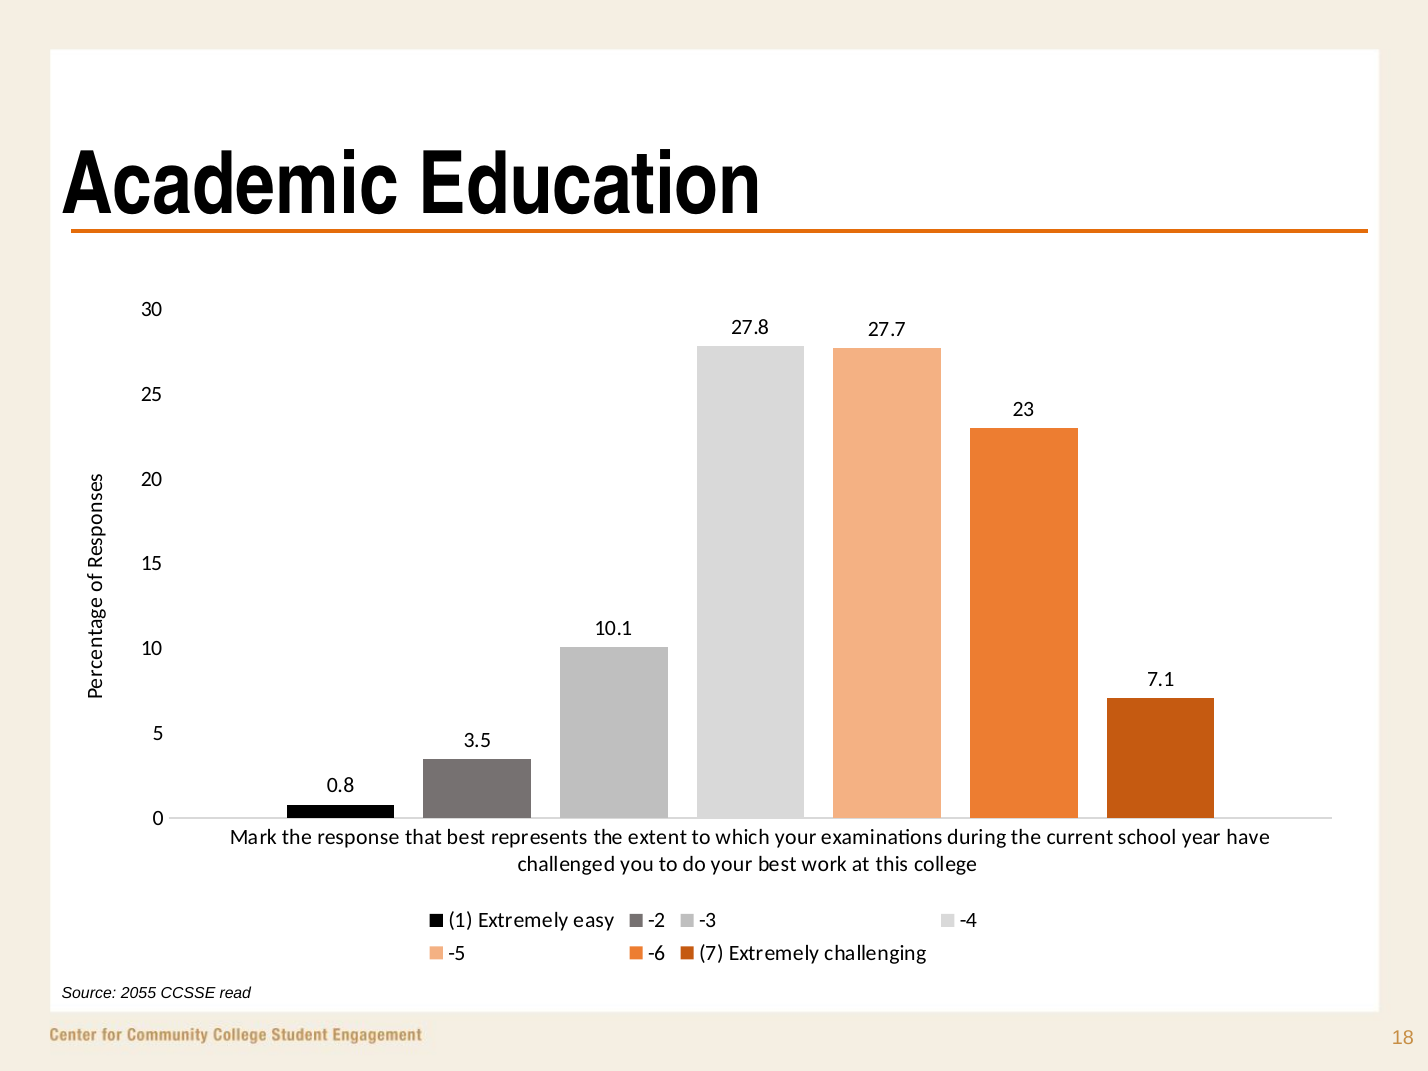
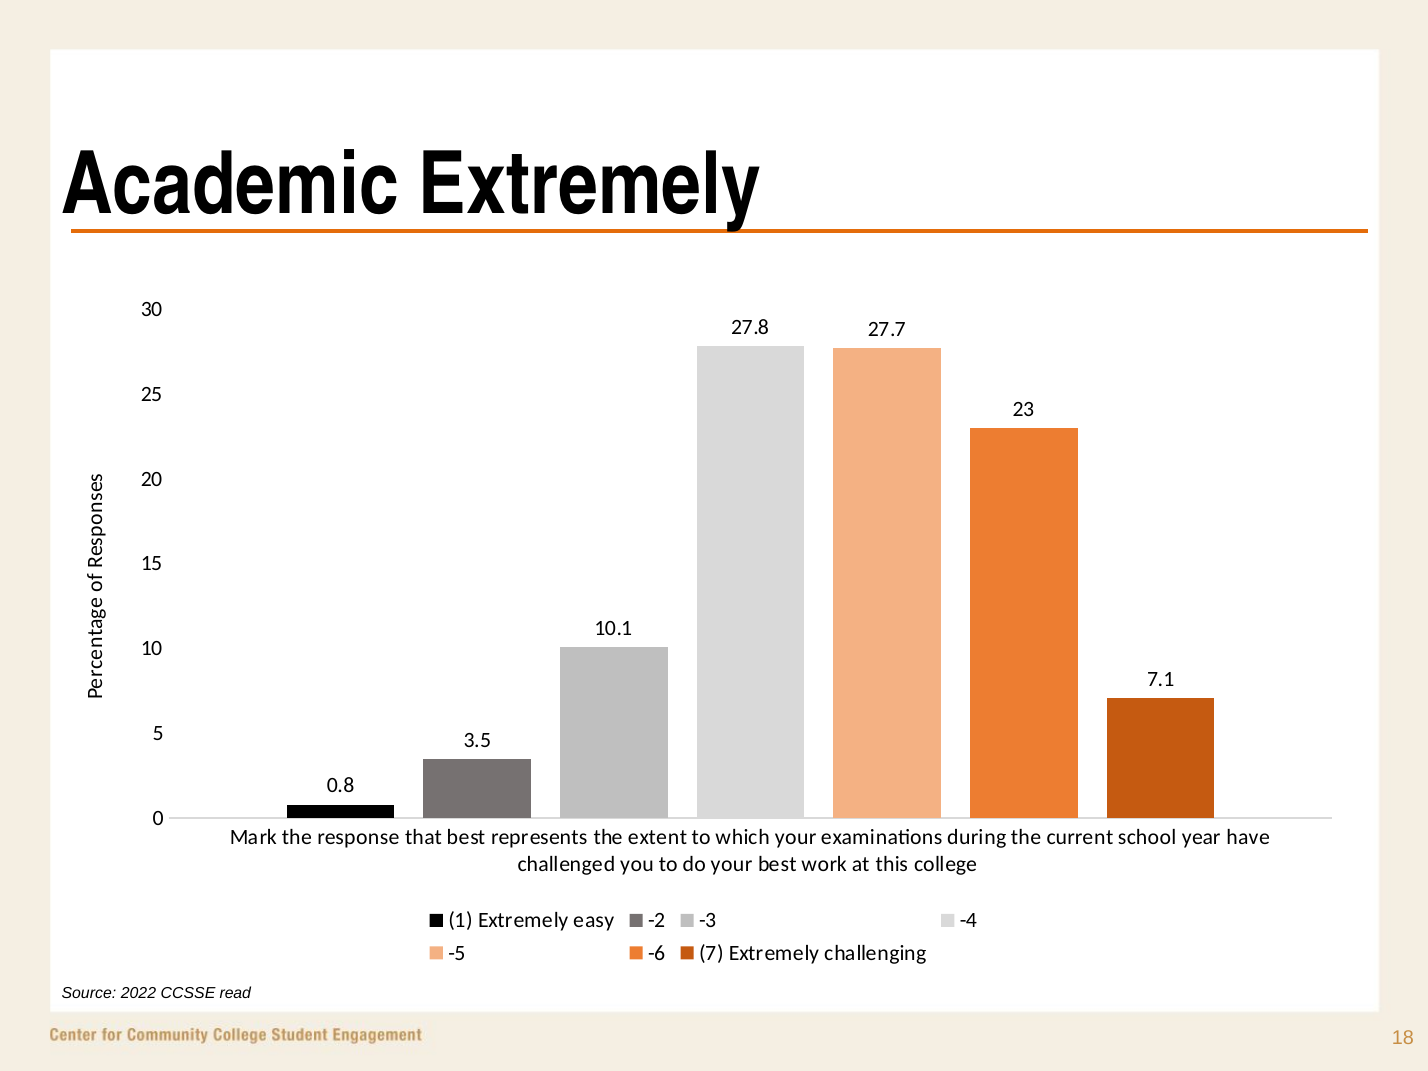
Academic Education: Education -> Extremely (590, 185)
2055: 2055 -> 2022 (138, 993)
